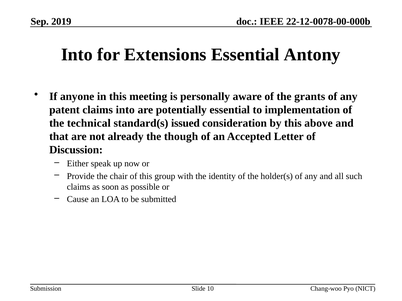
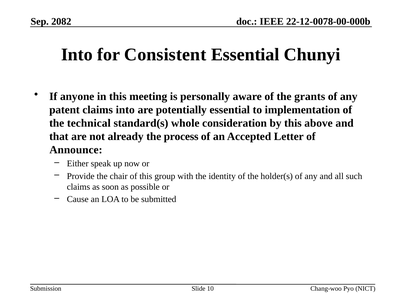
2019: 2019 -> 2082 (61, 22)
Extensions: Extensions -> Consistent (165, 55)
Antony: Antony -> Chunyi (312, 55)
issued: issued -> whole (185, 123)
though: though -> process (181, 137)
Discussion: Discussion -> Announce (76, 150)
